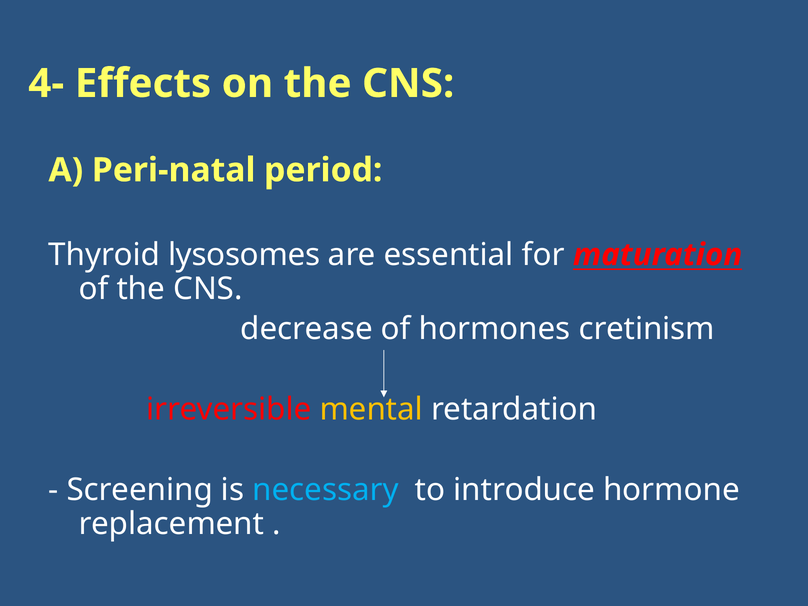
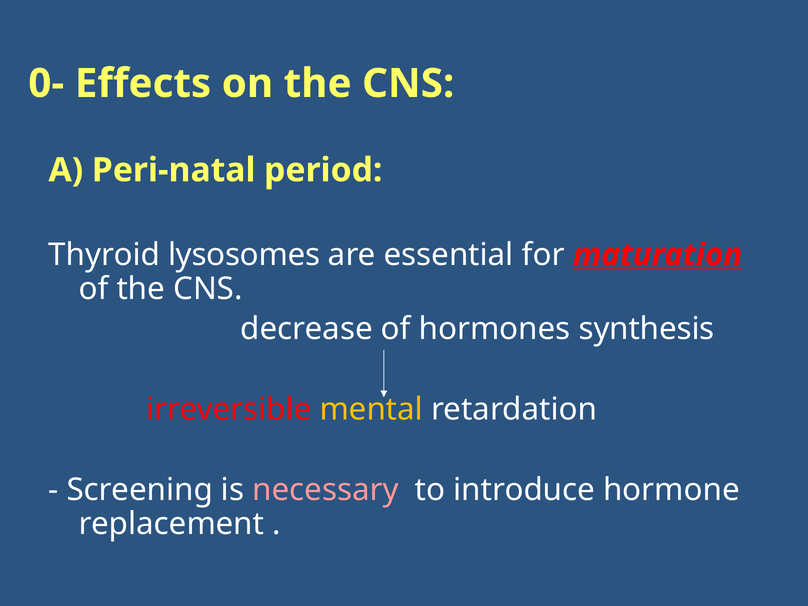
4-: 4- -> 0- (46, 84)
cretinism: cretinism -> synthesis (647, 329)
necessary colour: light blue -> pink (325, 490)
